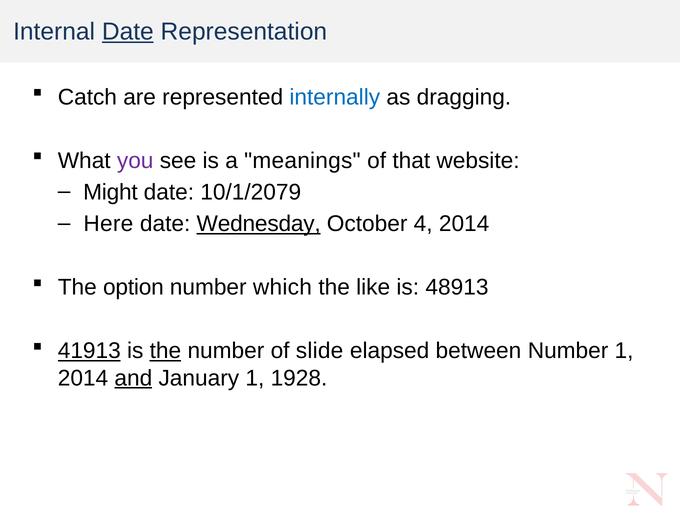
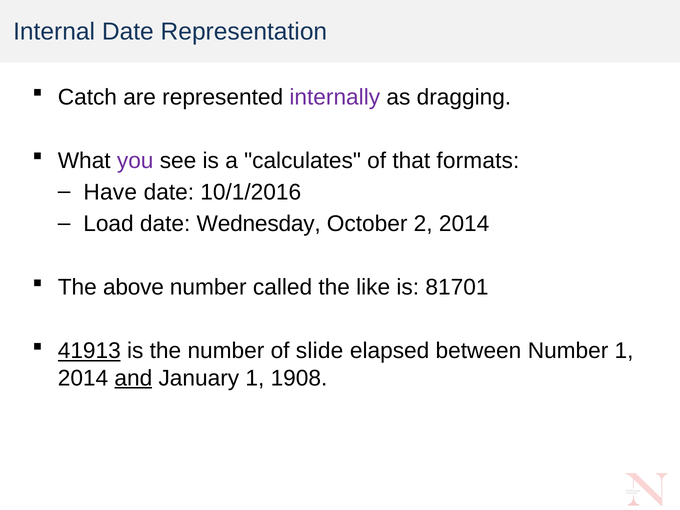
Date underline: present -> none (128, 31)
internally colour: blue -> purple (335, 97)
meanings: meanings -> calculates (303, 161)
website: website -> formats (478, 161)
Might: Might -> Have (110, 192)
10/1/2079: 10/1/2079 -> 10/1/2016 (251, 192)
Here: Here -> Load (109, 224)
Wednesday underline: present -> none (259, 224)
4: 4 -> 2 (423, 224)
option: option -> above (133, 287)
which: which -> called (283, 287)
48913: 48913 -> 81701 (457, 287)
the underline: present -> none (165, 351)
1928: 1928 -> 1908 (299, 378)
